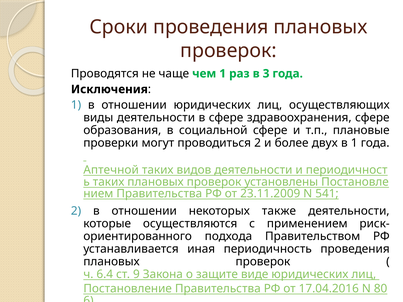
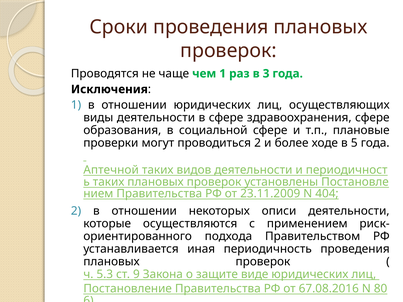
двух: двух -> ходе (325, 143)
в 1: 1 -> 5 (354, 143)
541: 541 -> 404 (327, 194)
также: также -> описи (279, 211)
6.4: 6.4 -> 5.3 (105, 275)
17.04.2016: 17.04.2016 -> 67.08.2016 (329, 289)
